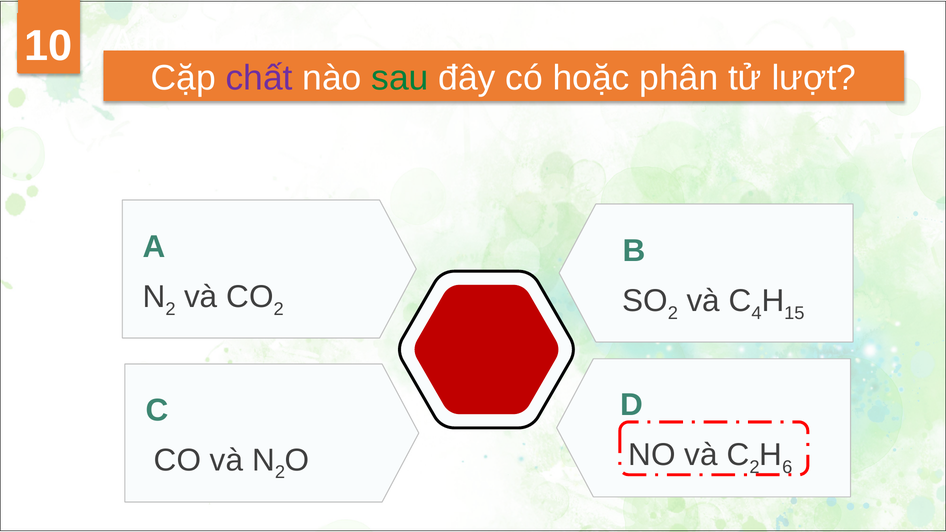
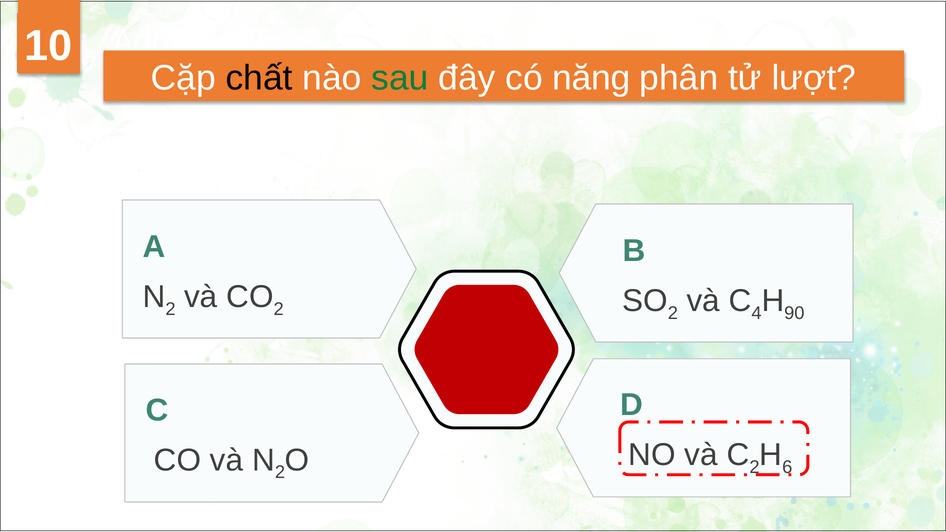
chất colour: purple -> black (259, 78)
hoặc: hoặc -> năng (591, 78)
15: 15 -> 90 (794, 313)
